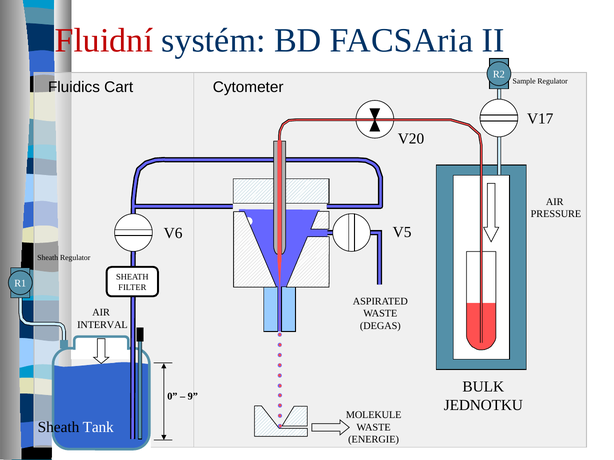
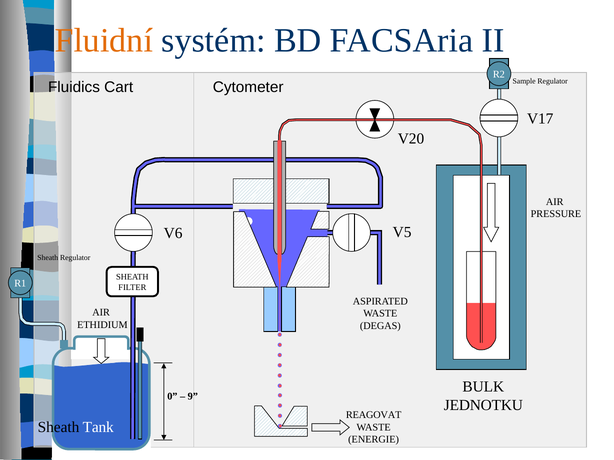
Fluidní colour: red -> orange (104, 41)
INTERVAL: INTERVAL -> ETHIDIUM (102, 325)
MOLEKULE: MOLEKULE -> REAGOVAT (374, 415)
